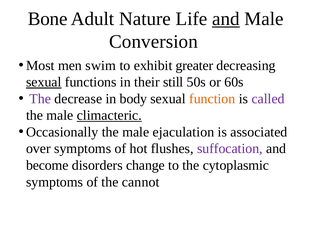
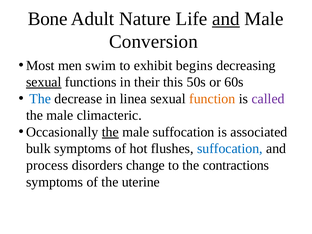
greater: greater -> begins (194, 65)
still: still -> this (173, 82)
The colour: purple -> blue (40, 99)
body: body -> linea (133, 99)
climacteric underline: present -> none (109, 115)
the underline: none -> present (110, 132)
male ejaculation: ejaculation -> suffocation (184, 132)
over: over -> bulk (38, 149)
suffocation colour: purple -> blue (230, 149)
become: become -> process (47, 165)
cytoplasmic: cytoplasmic -> contractions (236, 165)
cannot: cannot -> uterine (141, 182)
